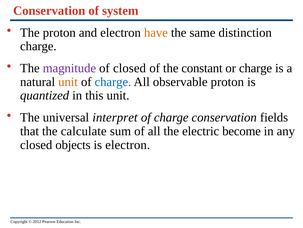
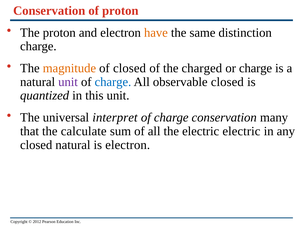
of system: system -> proton (120, 11)
magnitude colour: purple -> orange (69, 68)
constant: constant -> charged (202, 68)
unit colour: orange -> purple (68, 82)
observable proton: proton -> closed (227, 82)
fields: fields -> many (274, 117)
electric become: become -> electric (241, 131)
closed objects: objects -> natural (73, 144)
